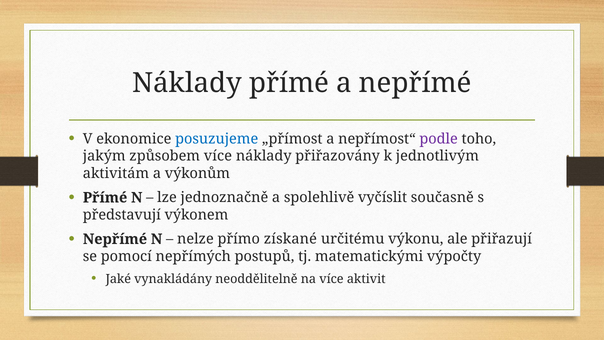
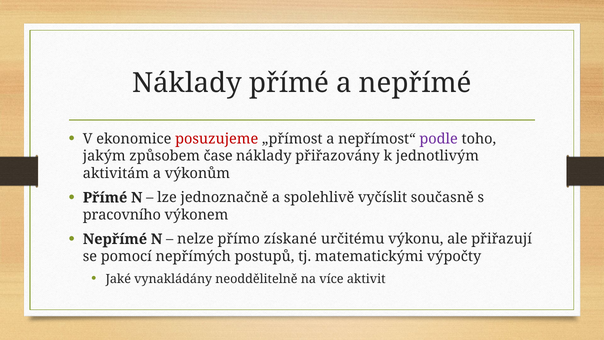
posuzujeme colour: blue -> red (217, 139)
způsobem více: více -> čase (218, 156)
představují: představují -> pracovního (122, 215)
